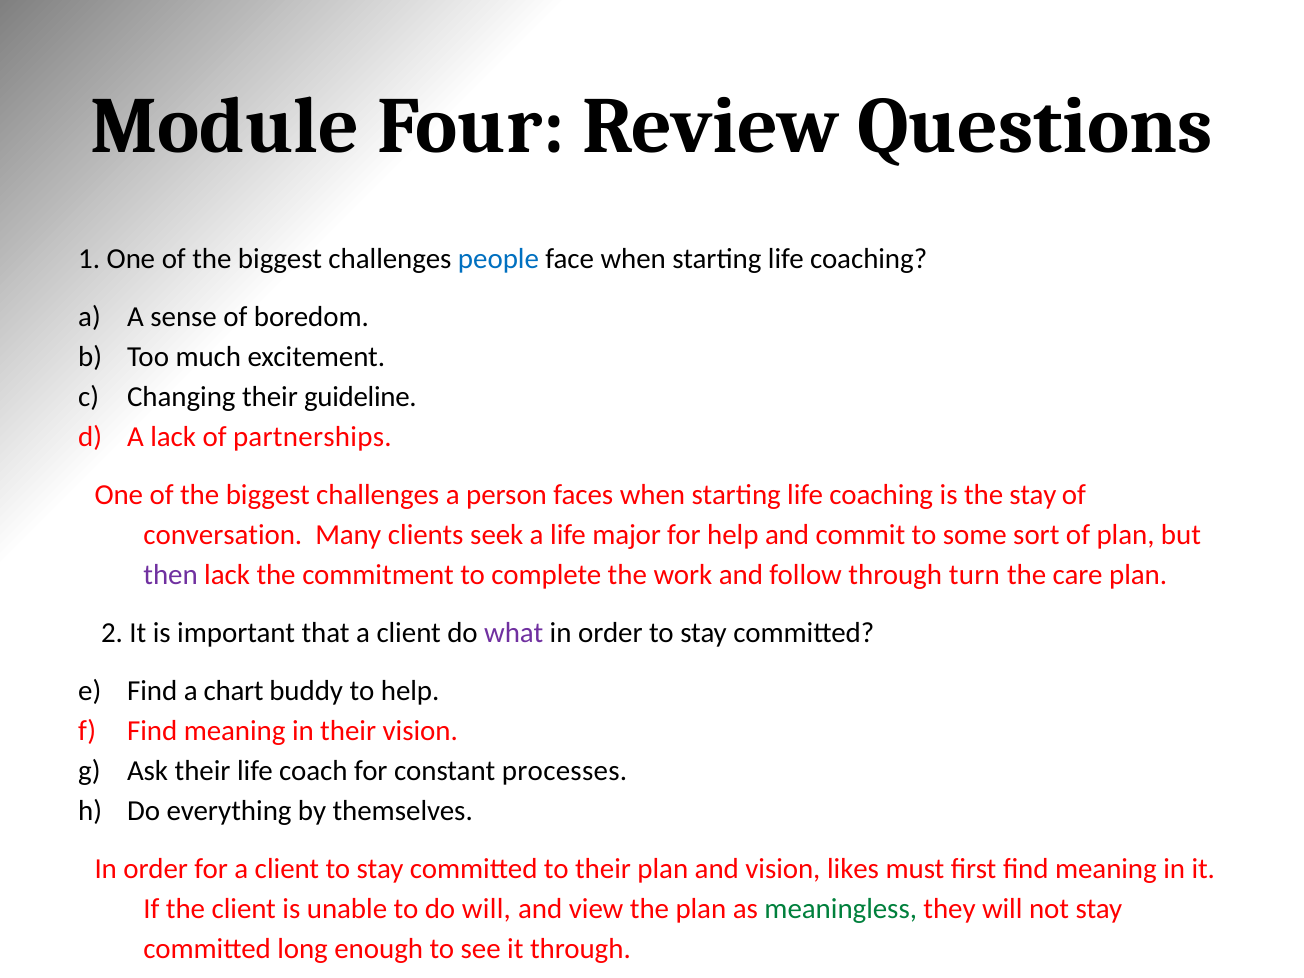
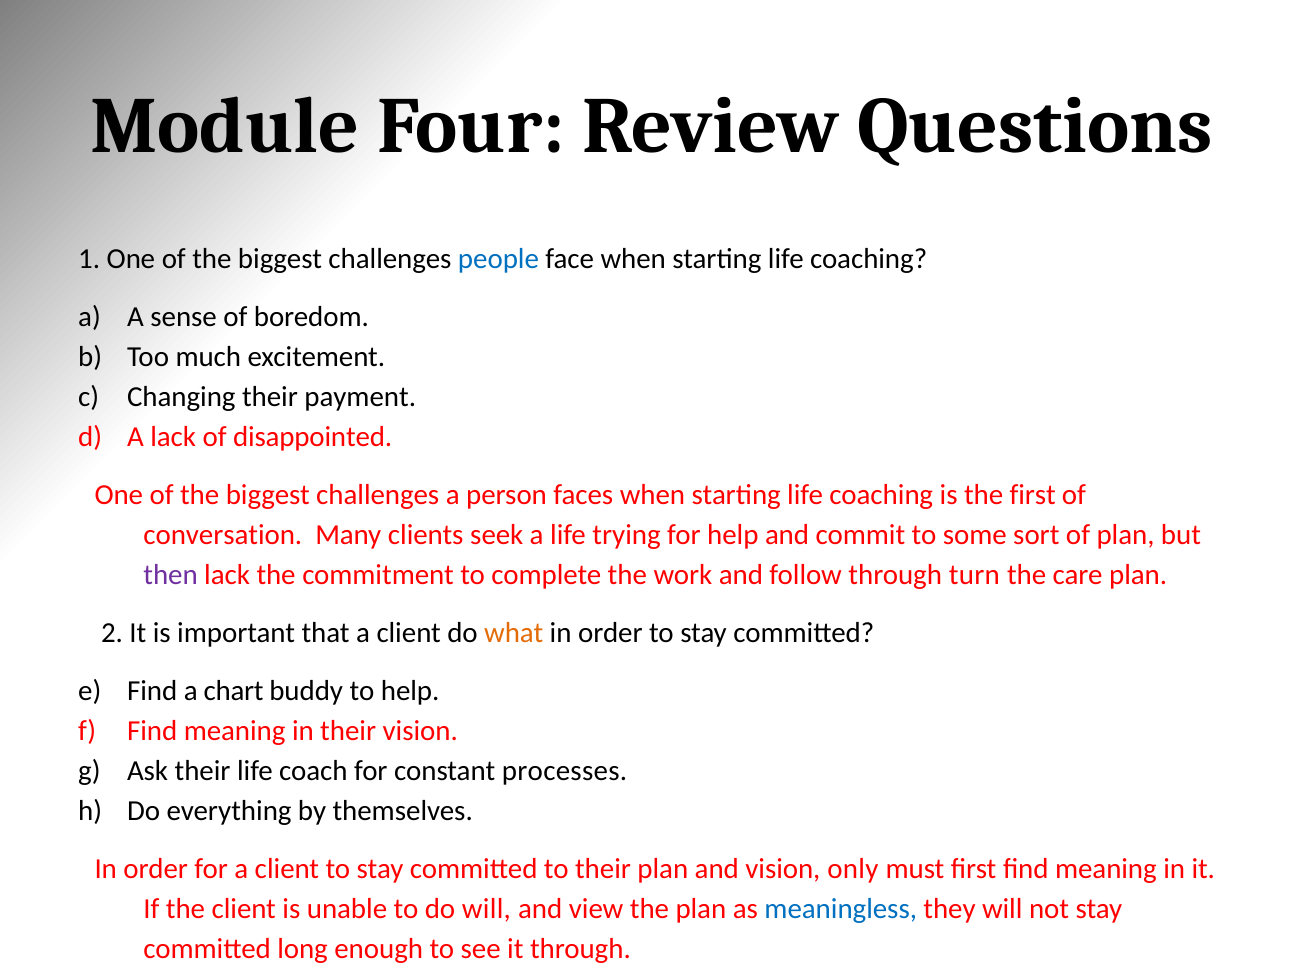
guideline: guideline -> payment (360, 397)
partnerships: partnerships -> disappointed (313, 437)
the stay: stay -> first (1033, 495)
major: major -> trying (627, 535)
what colour: purple -> orange (514, 633)
likes: likes -> only (853, 869)
meaningless colour: green -> blue (841, 909)
